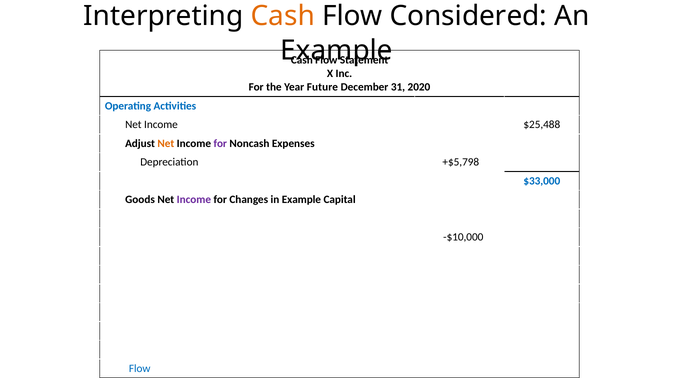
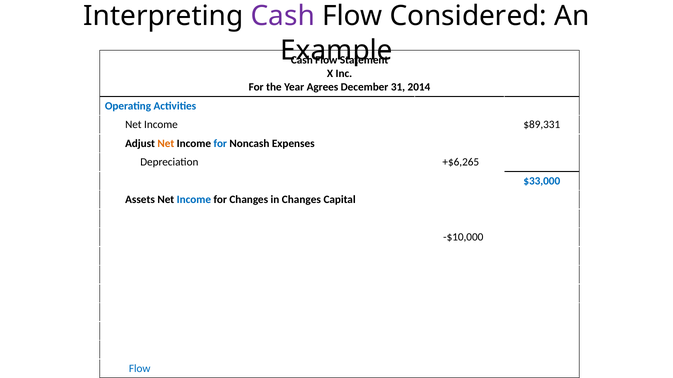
Cash colour: orange -> purple (283, 16)
Future: Future -> Agrees (322, 87)
2020: 2020 -> 2014 (419, 87)
$25,488: $25,488 -> $89,331 (542, 125)
for colour: purple -> blue (220, 144)
+$5,798: +$5,798 -> +$6,265 (461, 163)
Goods: Goods -> Assets (140, 200)
Income colour: purple -> blue (194, 200)
in Example: Example -> Changes (301, 200)
